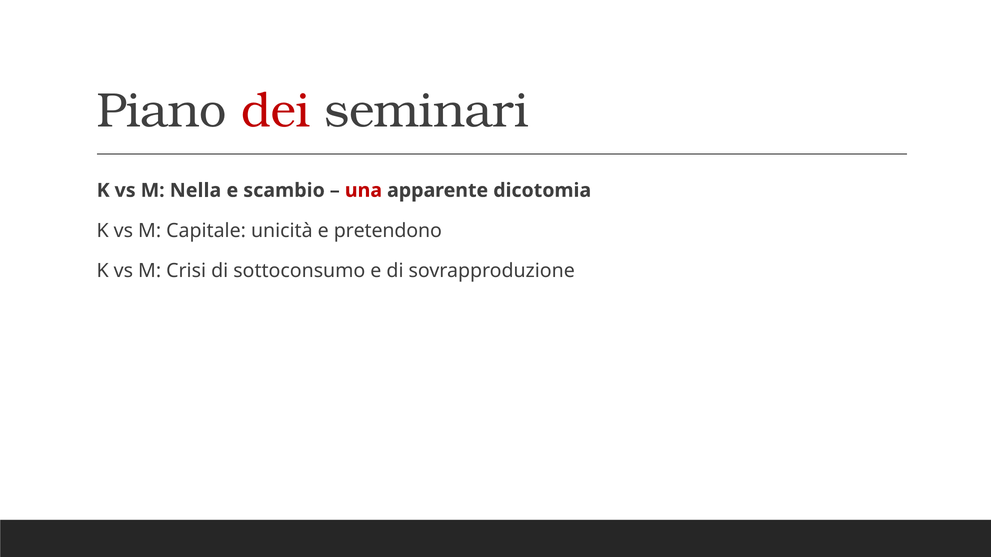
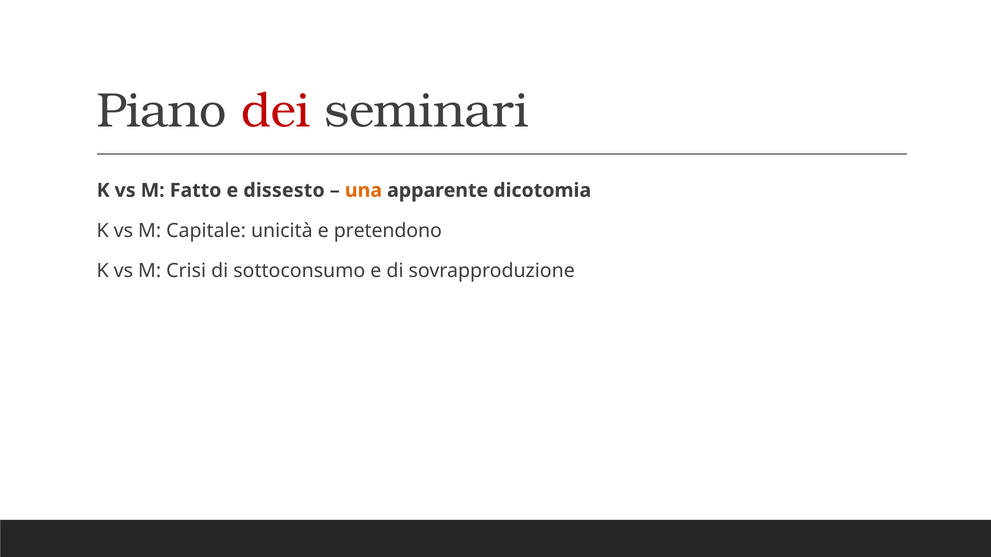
Nella: Nella -> Fatto (196, 191)
scambio: scambio -> dissesto (284, 191)
una colour: red -> orange (363, 191)
